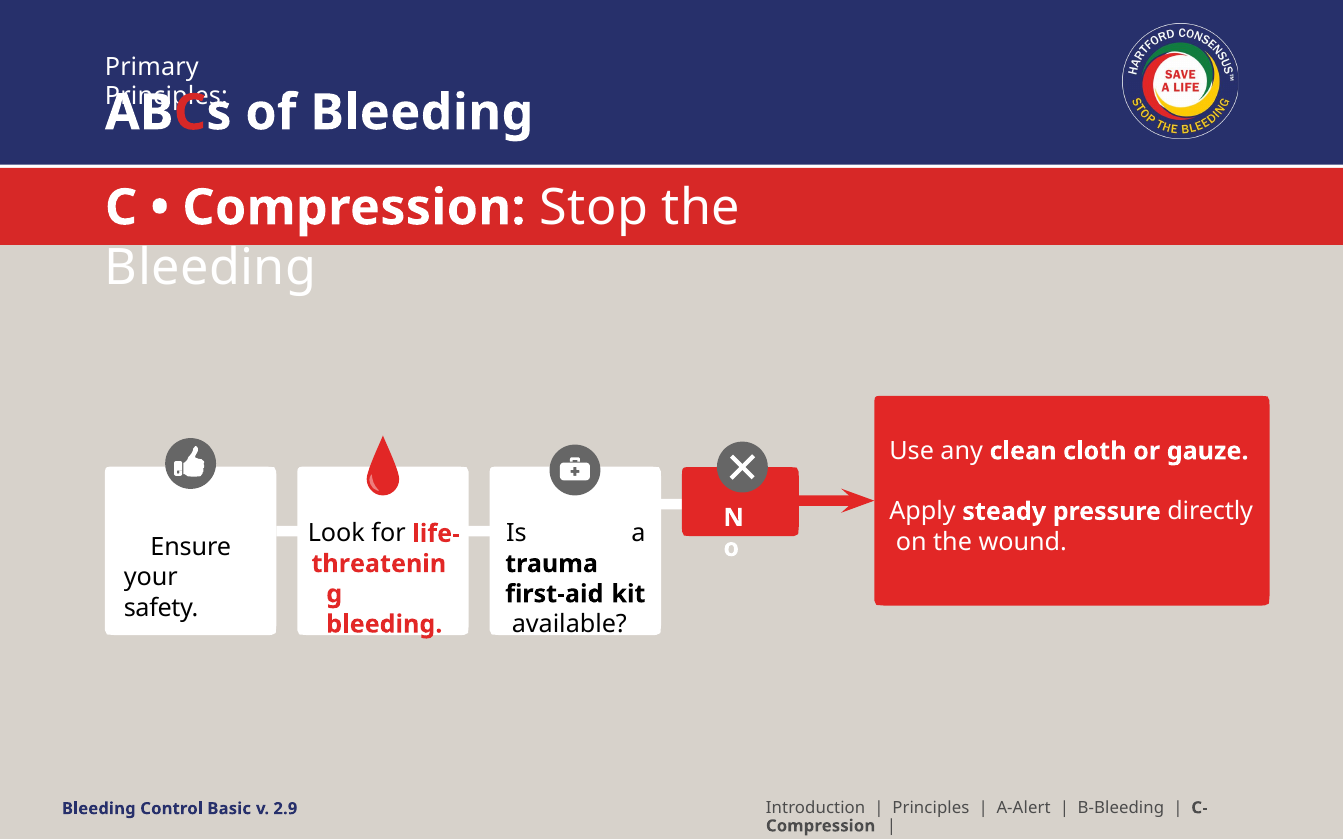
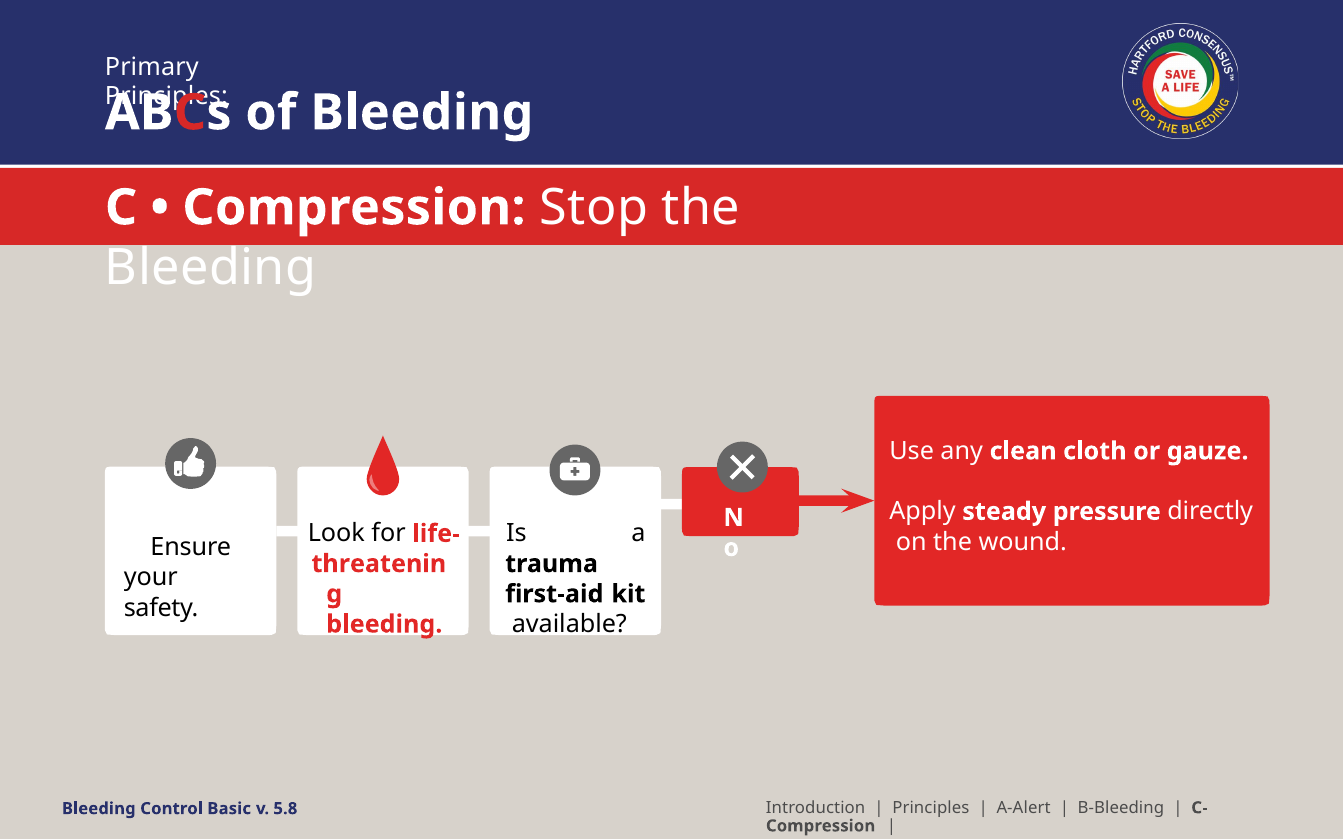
2.9: 2.9 -> 5.8 (285, 809)
